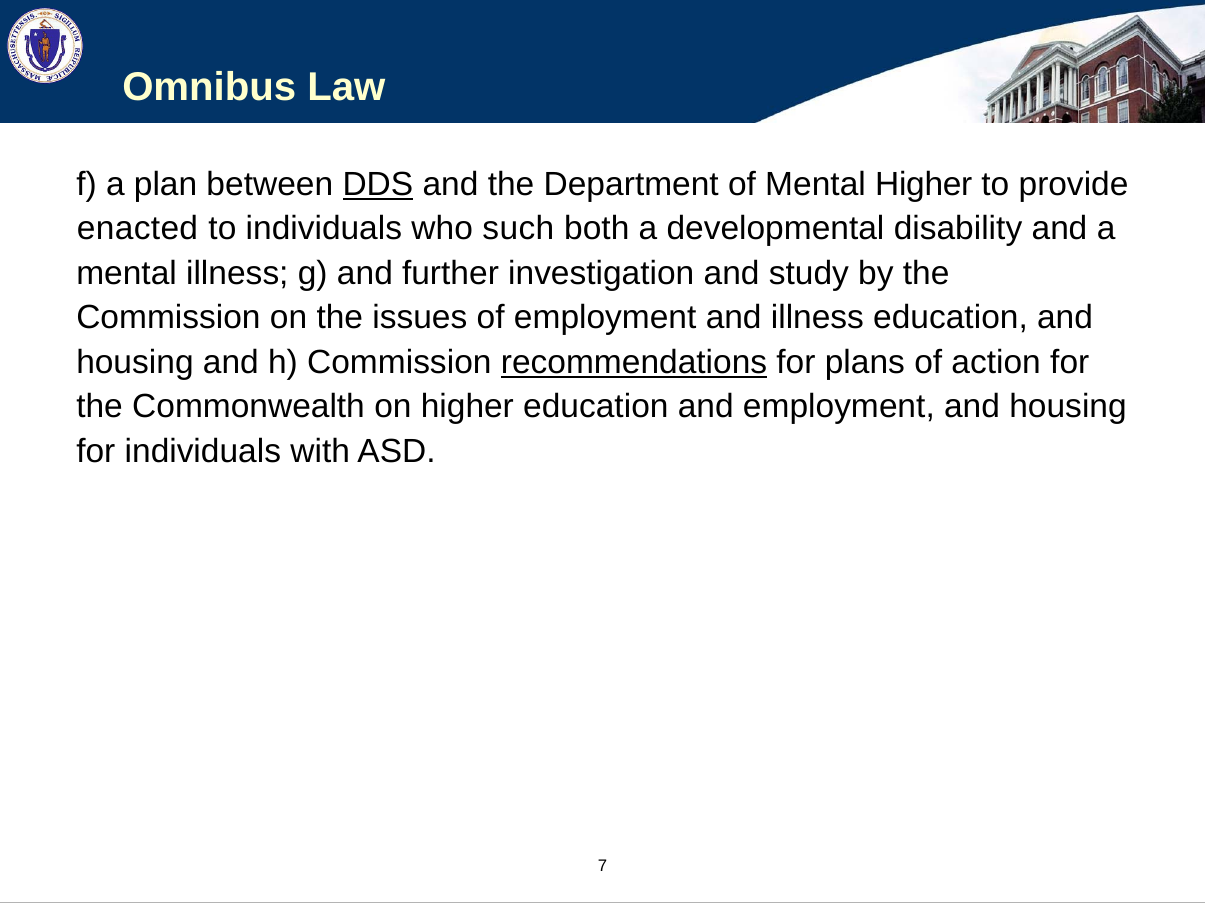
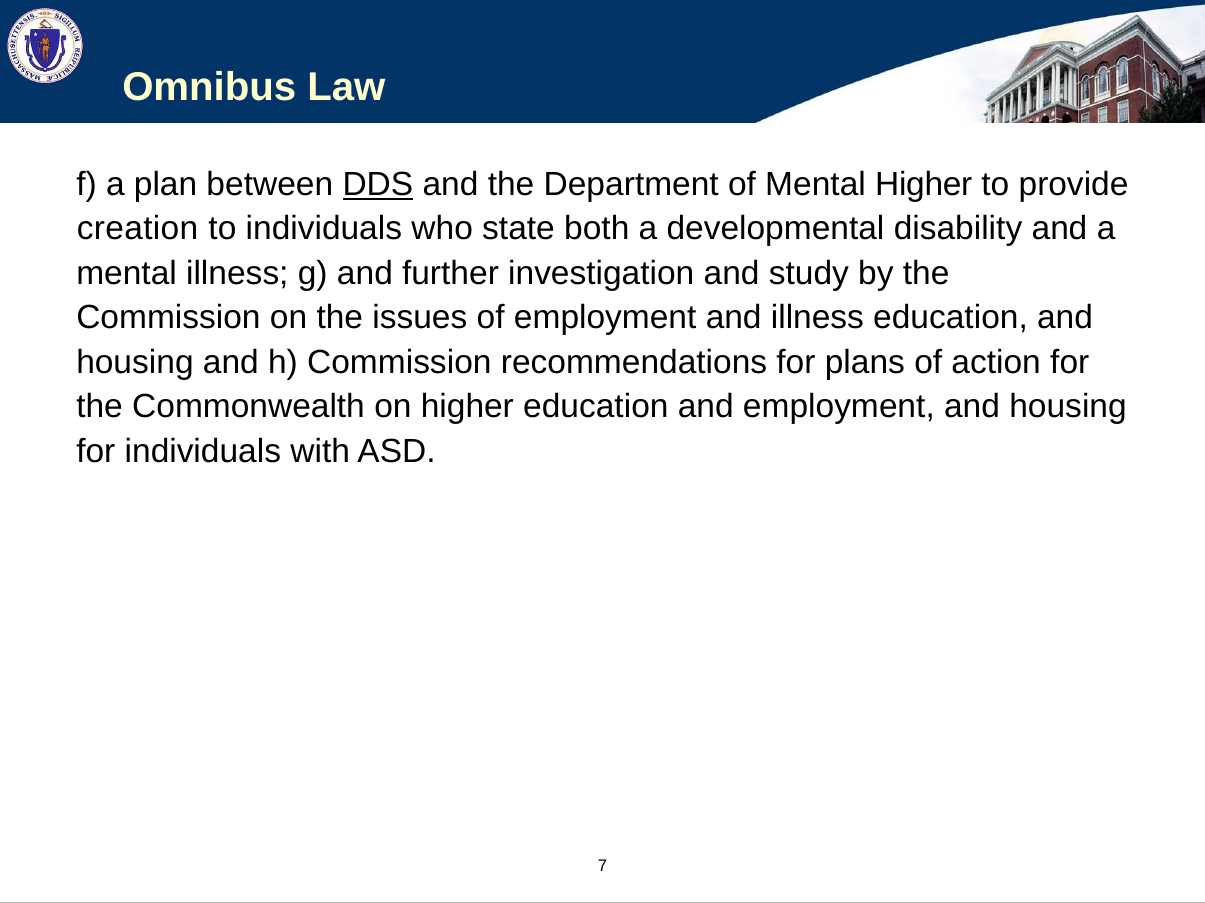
enacted: enacted -> creation (138, 229)
such: such -> state (519, 229)
recommendations underline: present -> none (634, 363)
